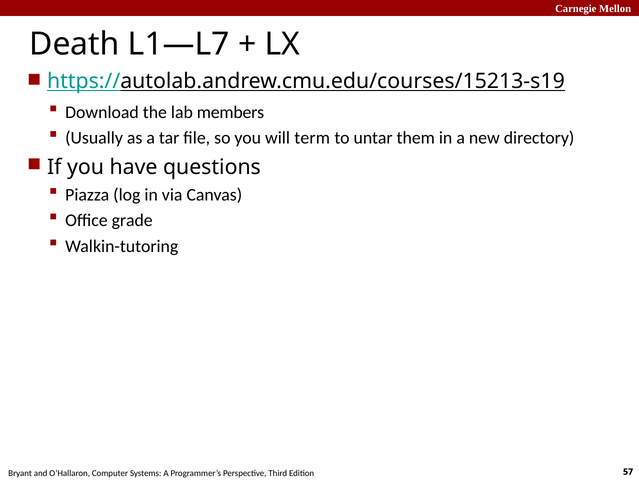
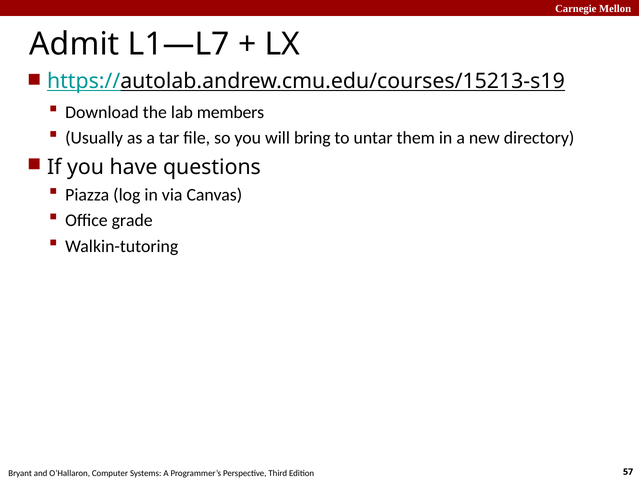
Death: Death -> Admit (74, 44)
term: term -> bring (312, 138)
